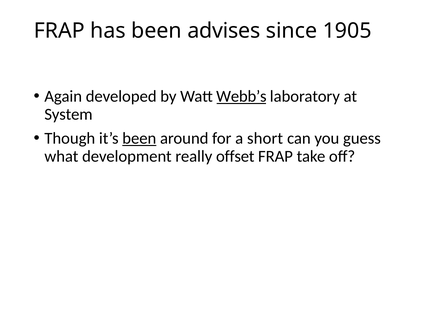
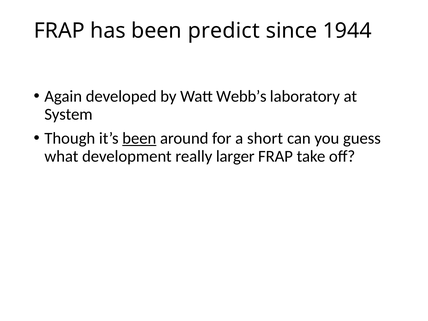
advises: advises -> predict (224, 31)
1905: 1905 -> 1944 (347, 31)
Webb’s underline: present -> none (241, 96)
offset: offset -> larger (235, 156)
